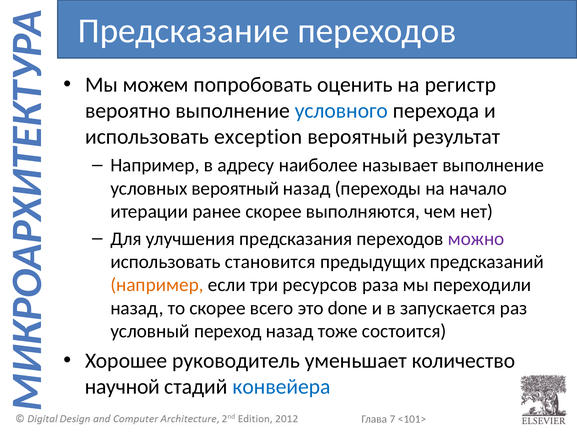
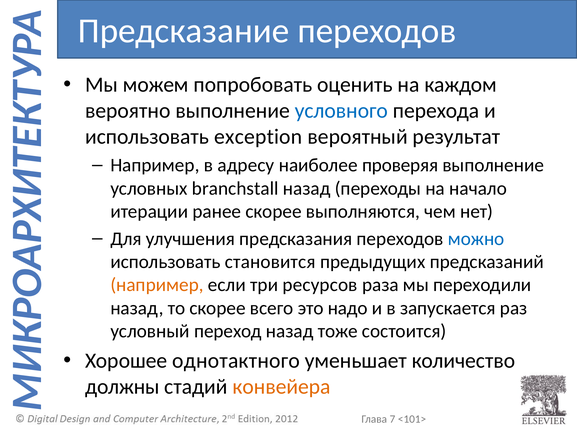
регистр: регистр -> каждом (461, 85)
называет: называет -> проверяя (400, 165)
условных вероятный: вероятный -> branchstall (235, 188)
можно colour: purple -> blue (476, 239)
done: done -> надо (348, 308)
руководитель: руководитель -> однотактного (236, 360)
научной: научной -> должны (122, 386)
конвейера colour: blue -> orange (282, 386)
